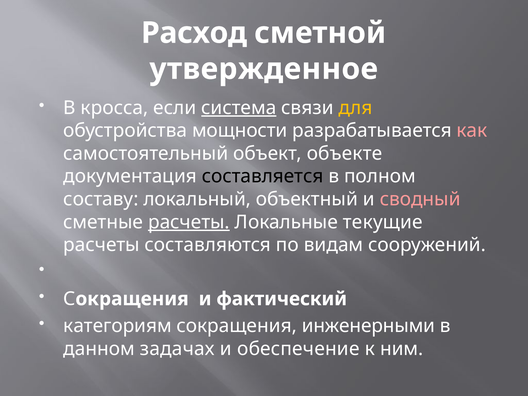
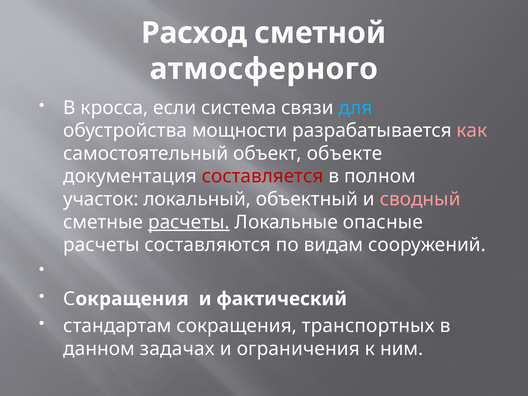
утвержденное: утвержденное -> атмосферного (264, 69)
система underline: present -> none (239, 108)
для colour: yellow -> light blue (356, 108)
составляется colour: black -> red (263, 176)
составу: составу -> участок (101, 199)
текущие: текущие -> опасные (383, 222)
категориям: категориям -> стандартам (117, 326)
инженерными: инженерными -> транспортных (368, 326)
обеспечение: обеспечение -> ограничения (298, 349)
